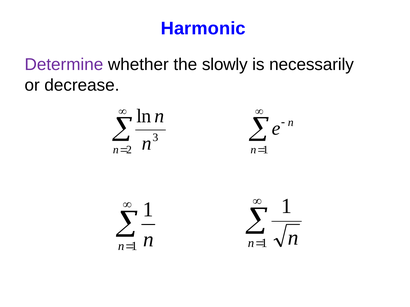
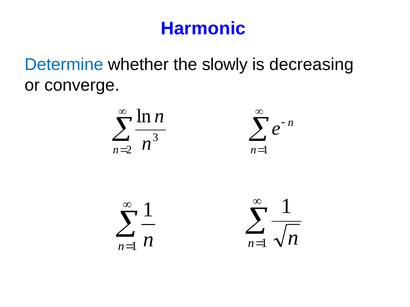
Determine colour: purple -> blue (64, 65)
necessarily: necessarily -> decreasing (311, 65)
decrease: decrease -> converge (82, 85)
